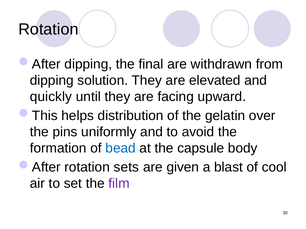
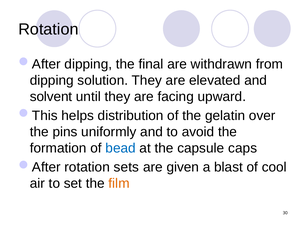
quickly: quickly -> solvent (51, 97)
body: body -> caps (243, 149)
film colour: purple -> orange (119, 184)
